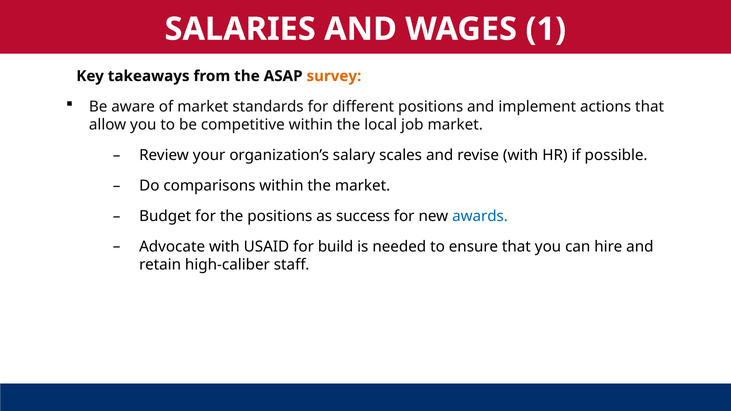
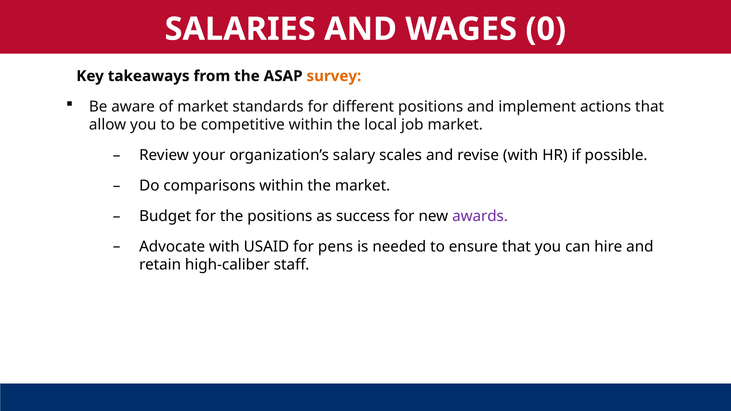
1: 1 -> 0 (546, 29)
awards colour: blue -> purple (480, 216)
build: build -> pens (335, 247)
